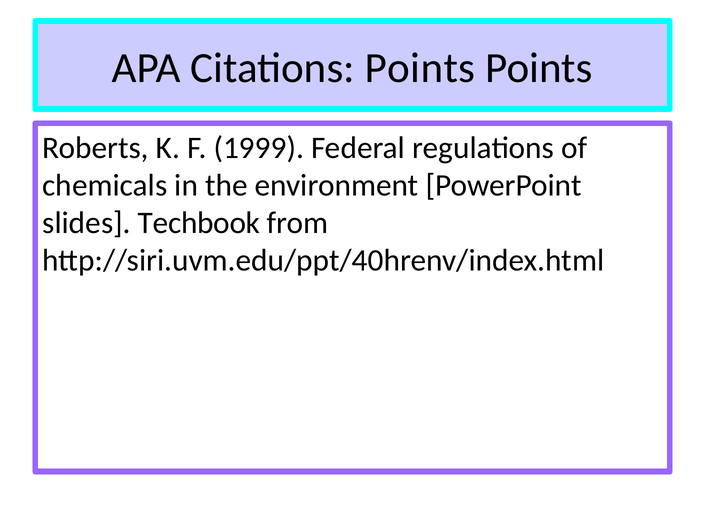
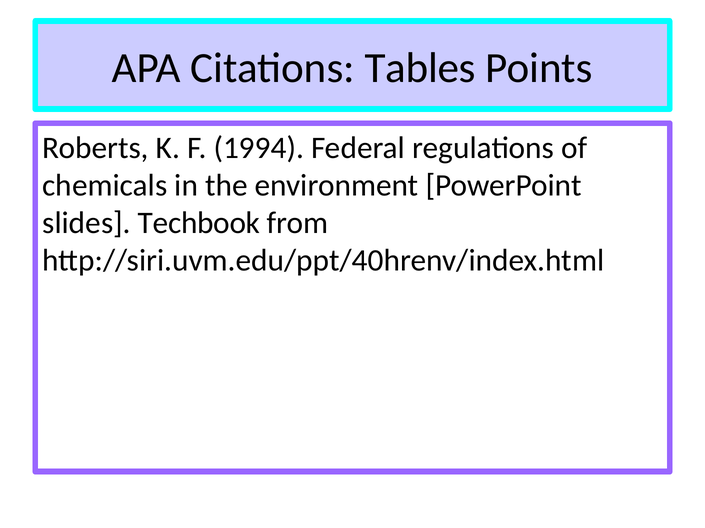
Citations Points: Points -> Tables (420, 68)
1999: 1999 -> 1994 (259, 148)
